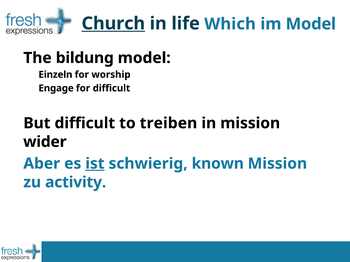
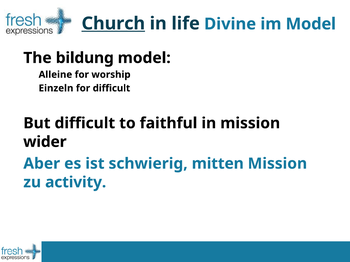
Which: Which -> Divine (230, 24)
Einzeln: Einzeln -> Alleine (55, 75)
Engage: Engage -> Einzeln (56, 88)
treiben: treiben -> faithful (169, 123)
ist underline: present -> none (95, 164)
known: known -> mitten (218, 164)
